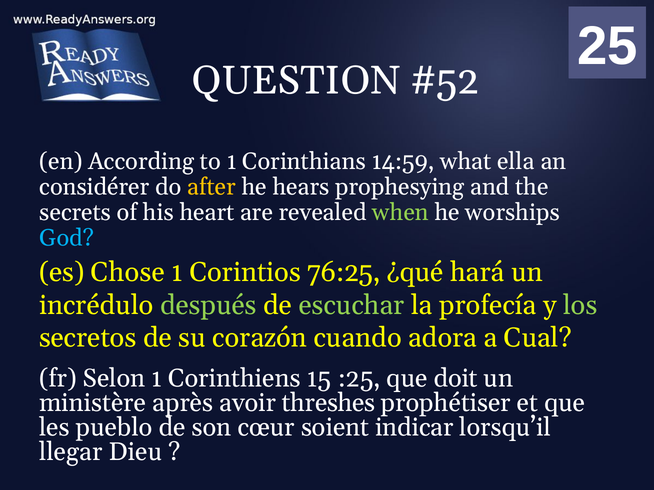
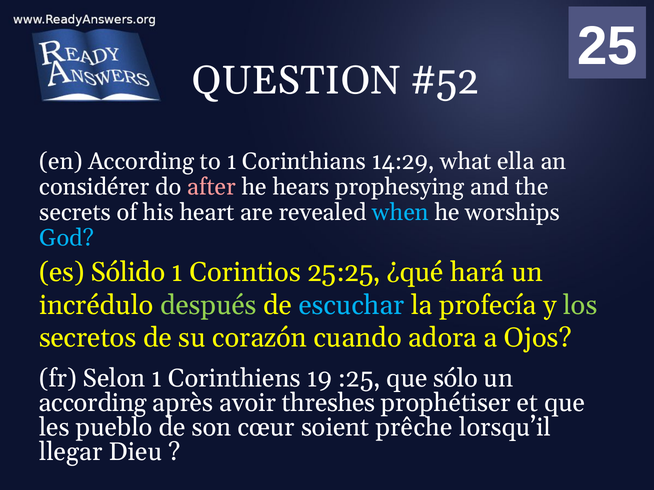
14:59: 14:59 -> 14:29 (403, 162)
after colour: yellow -> pink (212, 187)
when colour: light green -> light blue (401, 213)
Chose: Chose -> Sólido (128, 273)
76:25: 76:25 -> 25:25 (344, 273)
escuchar colour: light green -> light blue (352, 305)
Cual: Cual -> Ojos (538, 338)
Corinthiens 15: 15 -> 19 (319, 379)
doit: doit -> sólo (456, 379)
ministère: ministère -> according (93, 403)
indicar: indicar -> prêche (414, 428)
